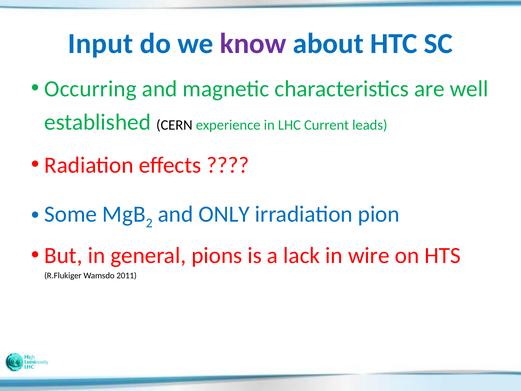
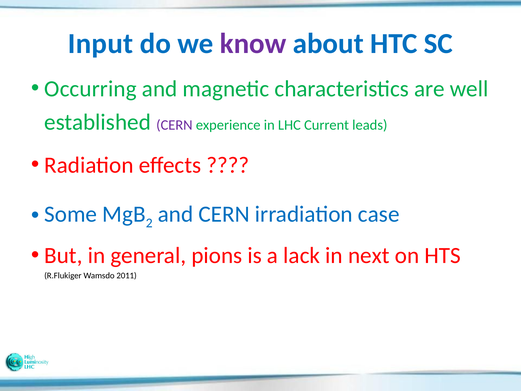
CERN colour: black -> purple (174, 125)
and ONLY: ONLY -> CERN (224, 214)
pion: pion -> case (379, 214)
wire: wire -> next (369, 255)
